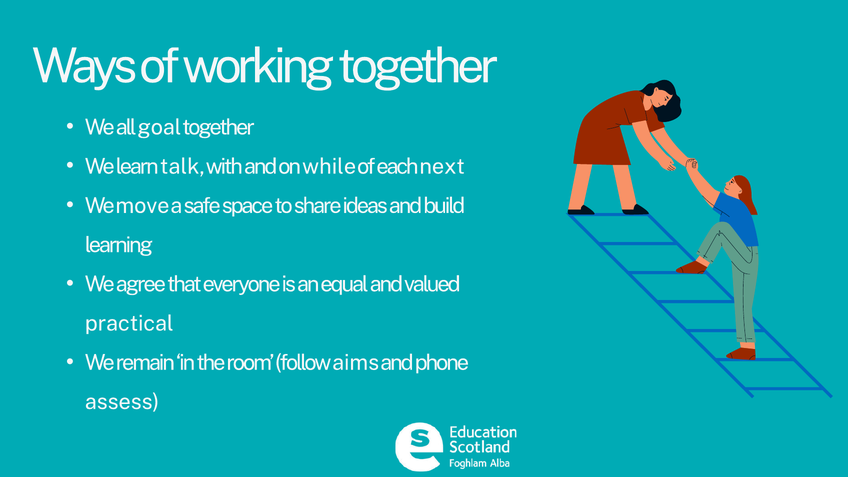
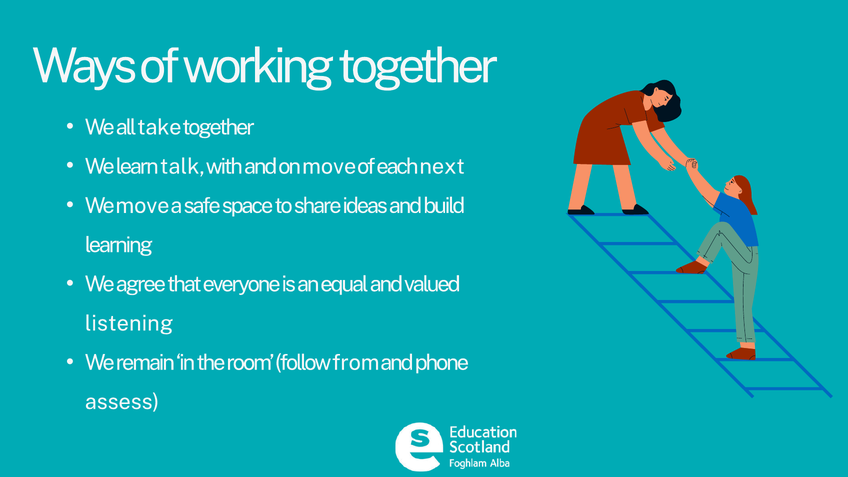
goal: goal -> take (159, 127)
on while: while -> move (329, 166)
practical: practical -> listening (129, 323)
aims: aims -> from (356, 363)
